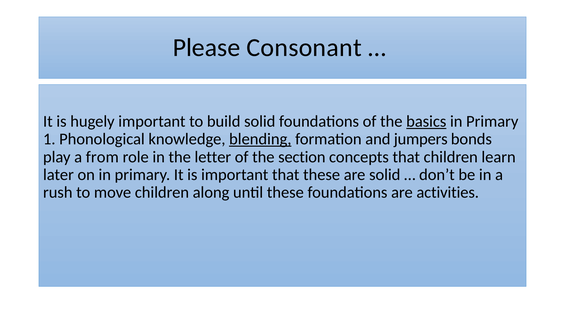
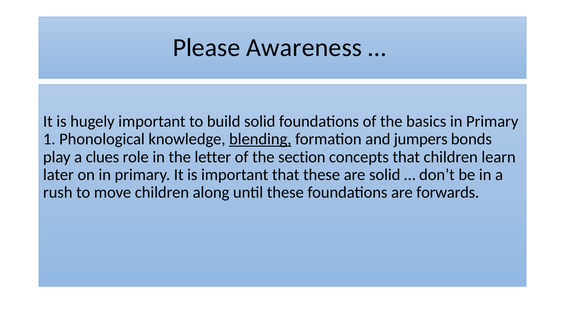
Consonant: Consonant -> Awareness (304, 47)
basics underline: present -> none (426, 121)
from: from -> clues (102, 157)
activities: activities -> forwards (448, 192)
